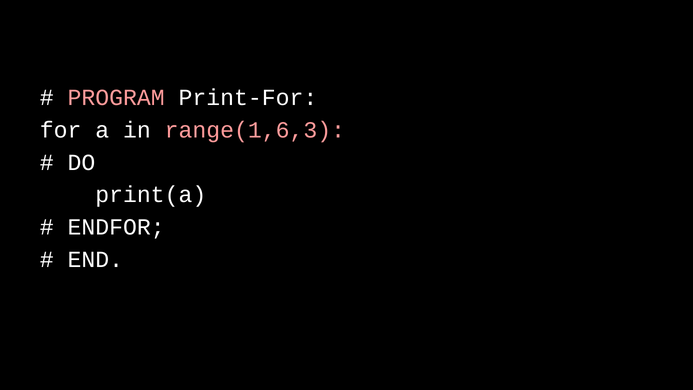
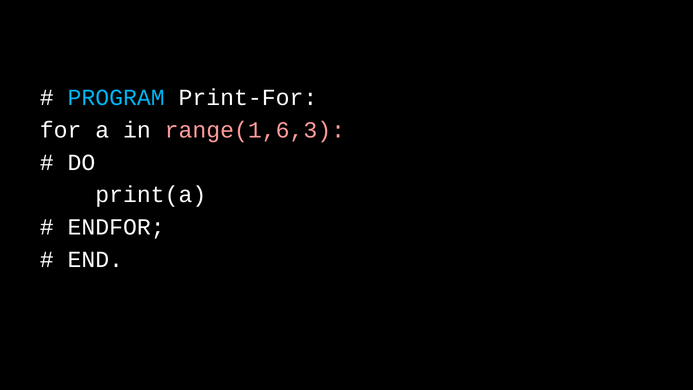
PROGRAM colour: pink -> light blue (116, 98)
